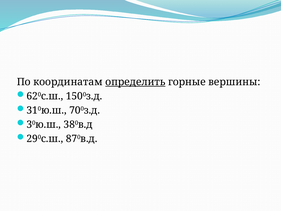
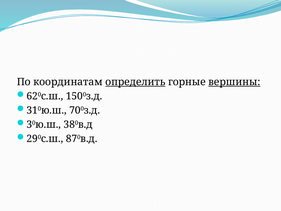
вершины underline: none -> present (234, 82)
